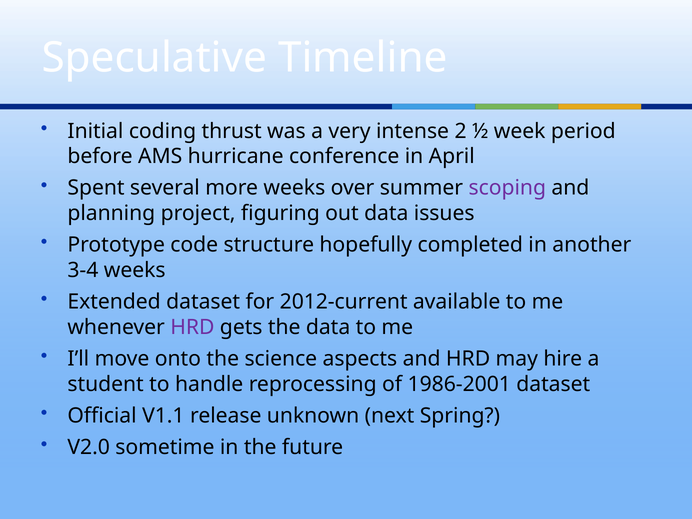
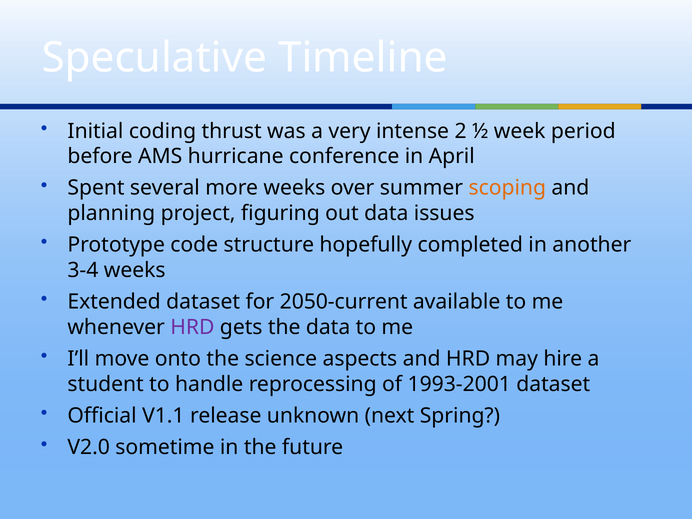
scoping colour: purple -> orange (507, 188)
2012-current: 2012-current -> 2050-current (344, 302)
1986-2001: 1986-2001 -> 1993-2001 (459, 384)
